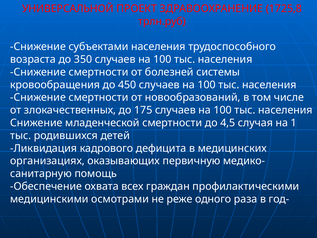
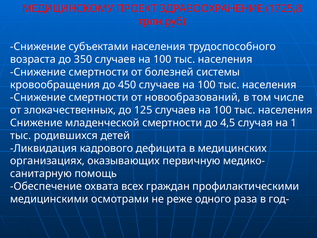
УНИВЕРСАЛЬНОЙ: УНИВЕРСАЛЬНОЙ -> МЕДИЦИНСКОМУ (68, 9)
175: 175 -> 125 (143, 110)
